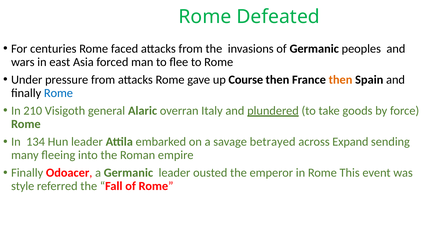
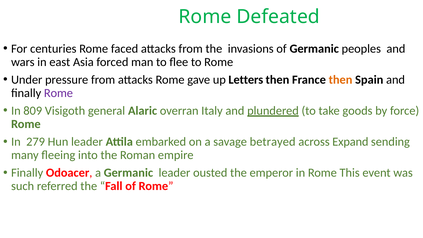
Course: Course -> Letters (246, 80)
Rome colour: blue -> purple (58, 93)
210: 210 -> 809 (33, 111)
134: 134 -> 279 (36, 142)
style: style -> such (23, 186)
